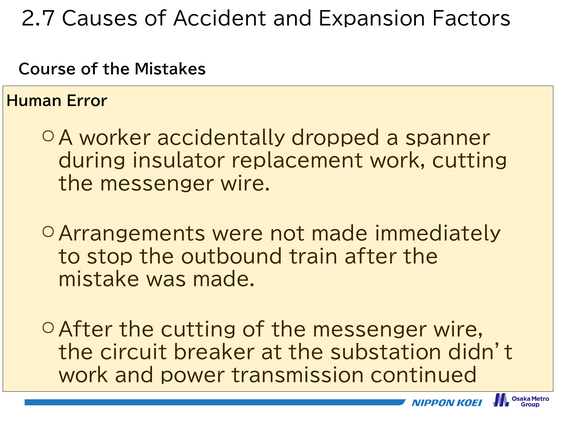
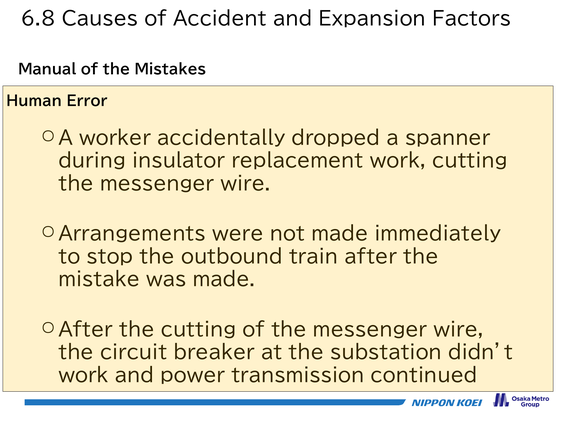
2.7: 2.7 -> 6.8 (38, 19)
Course: Course -> Manual (47, 70)
